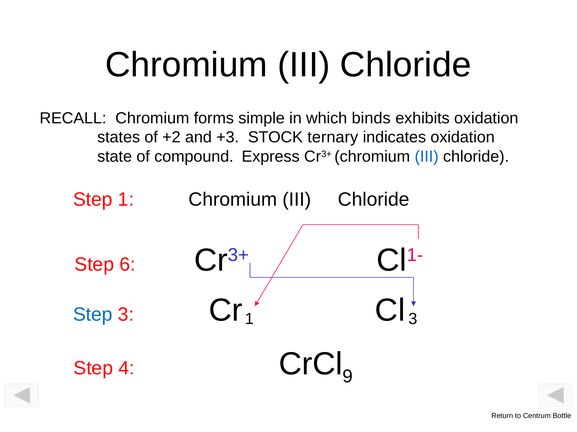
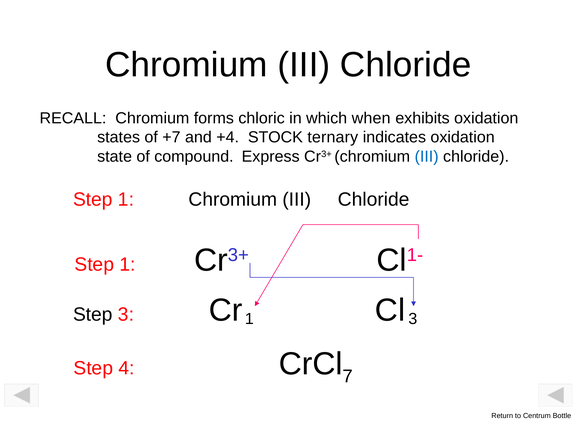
simple: simple -> chloric (262, 118)
binds: binds -> when (371, 118)
+2: +2 -> +7 (171, 138)
+3: +3 -> +4 (228, 138)
6: 6 -> 1 (127, 265)
Step colour: blue -> black (93, 315)
9: 9 -> 7 (348, 377)
